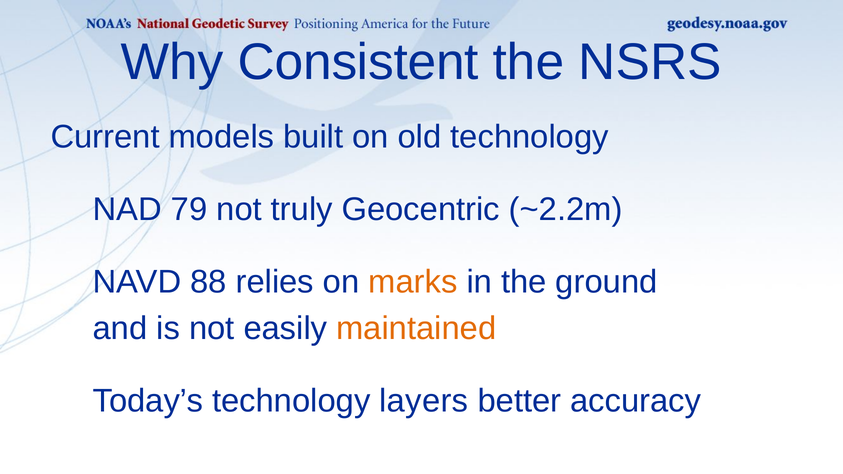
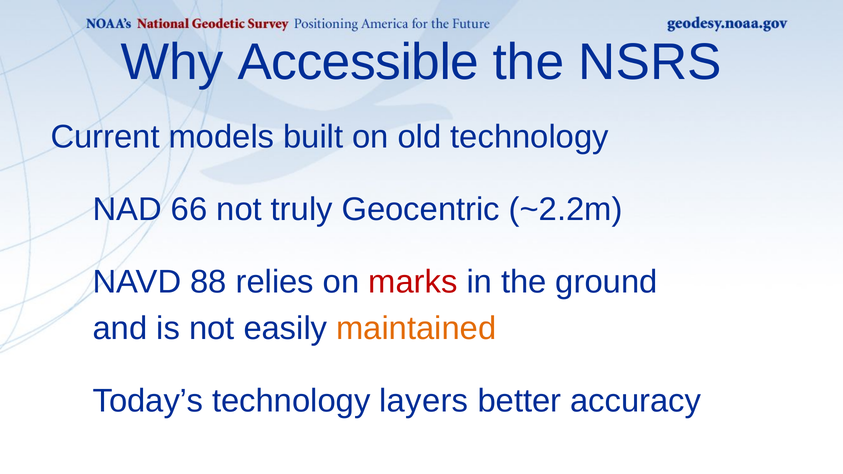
Consistent: Consistent -> Accessible (358, 62)
79: 79 -> 66 (189, 209)
marks colour: orange -> red (413, 282)
